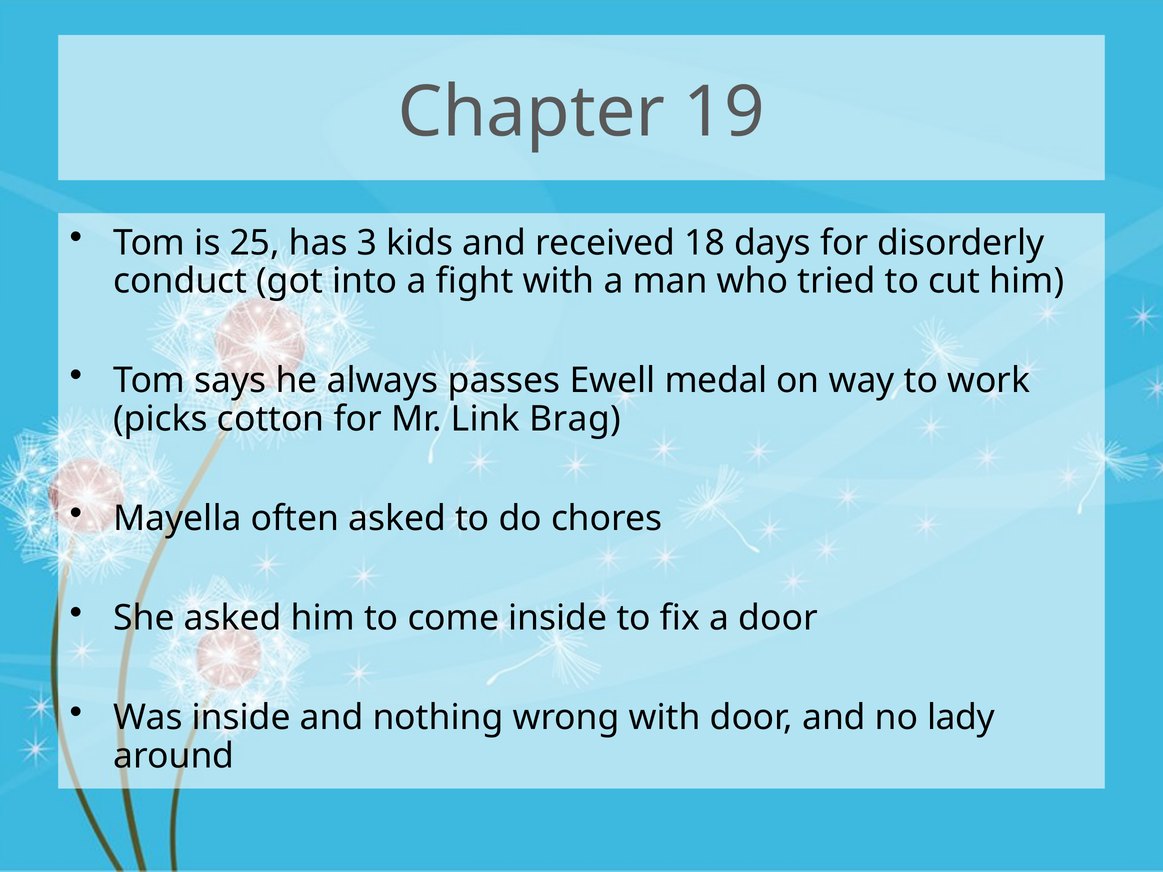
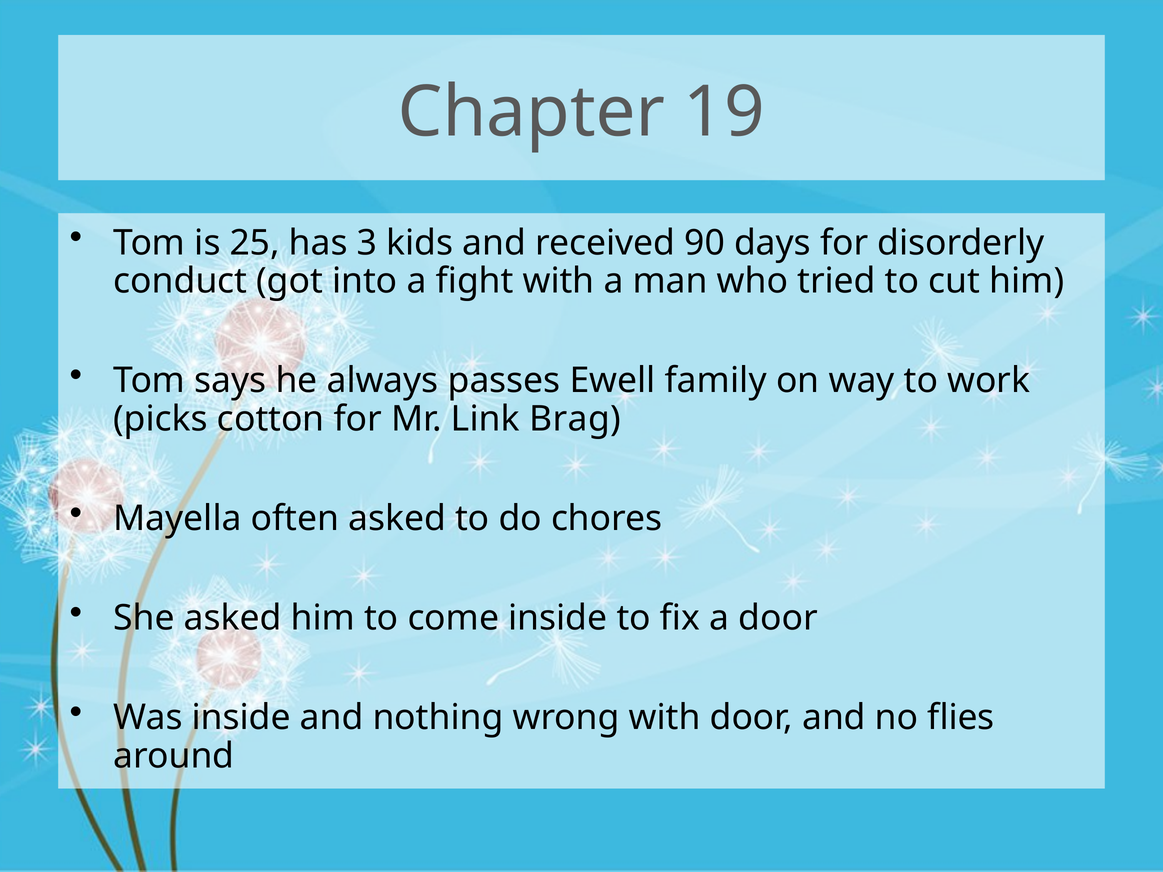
18: 18 -> 90 (705, 243)
medal: medal -> family (716, 381)
lady: lady -> flies (961, 718)
